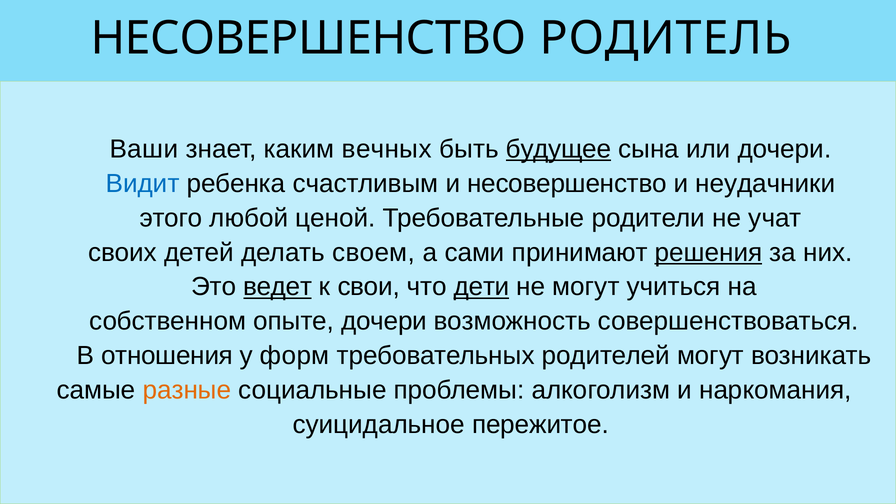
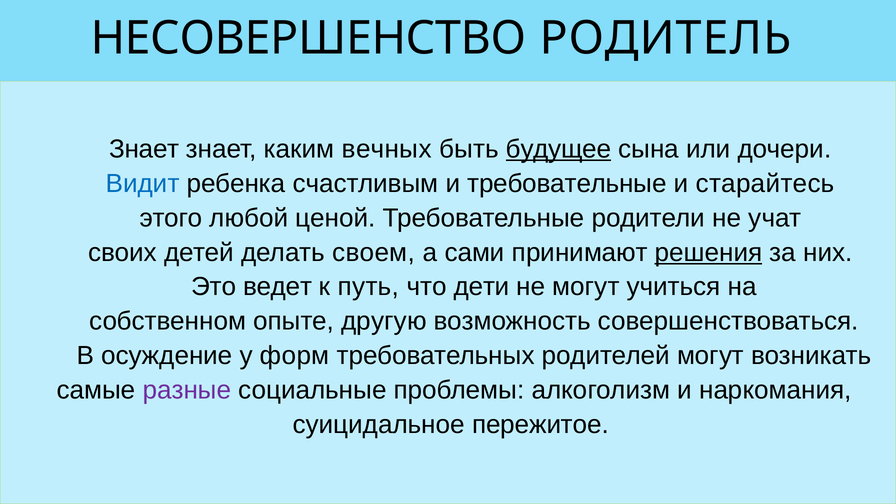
Ваши: Ваши -> Знает (144, 149)
и несовершенство: несовершенство -> требовательные (567, 184)
неудачники: неудачники -> старайтесь (765, 184)
ведет underline: present -> none (278, 287)
свои: свои -> путь (368, 287)
дети underline: present -> none (482, 287)
опыте дочери: дочери -> другую (384, 321)
отношения: отношения -> осуждение (167, 356)
разные colour: orange -> purple (187, 390)
